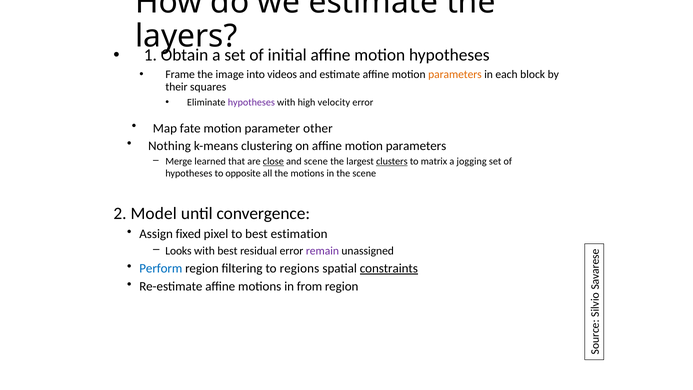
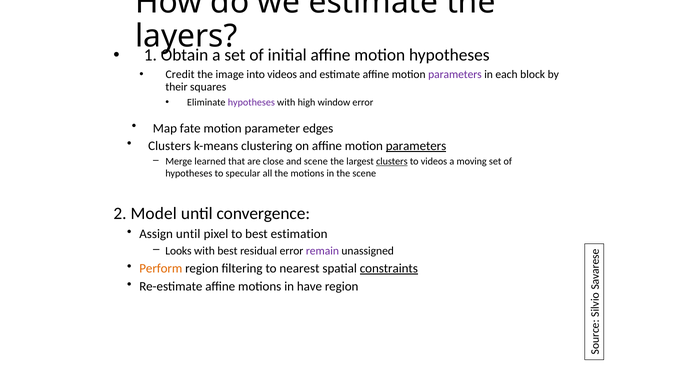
Frame: Frame -> Credit (180, 74)
parameters colour: orange -> purple (455, 74)
velocity: velocity -> window (334, 102)
other: other -> edges (318, 128)
Nothing: Nothing -> Clusters (170, 146)
parameters underline: none -> present (416, 146)
close underline: present -> none (273, 161)
to matrix: matrix -> videos (434, 161)
jogging: jogging -> moving (472, 161)
opposite: opposite -> specular (243, 174)
Assign fixed: fixed -> until (188, 234)
Perform colour: blue -> orange (161, 268)
regions: regions -> nearest (299, 268)
from: from -> have (310, 286)
